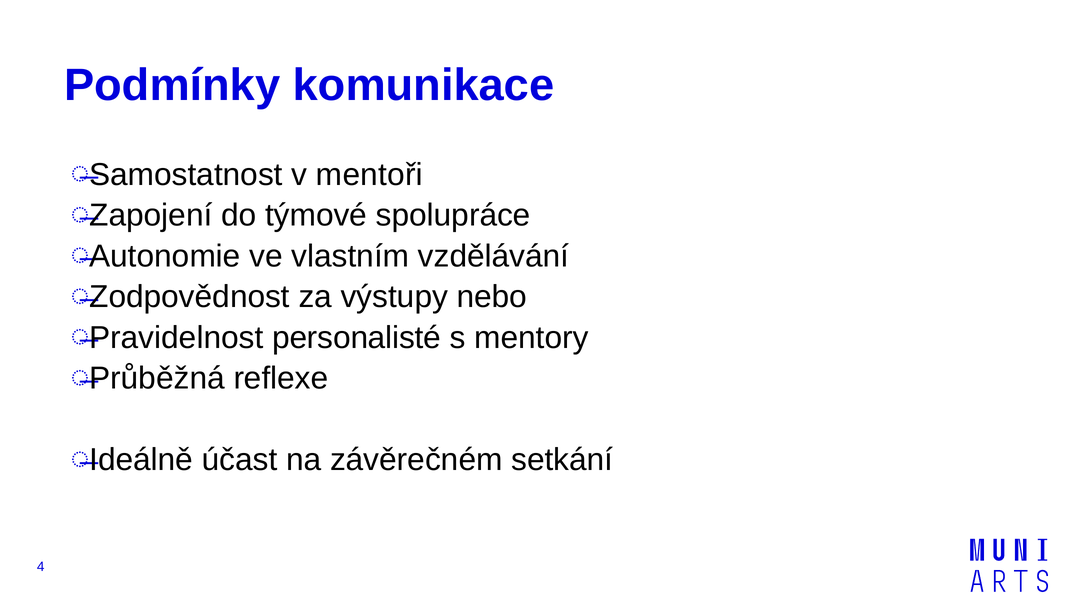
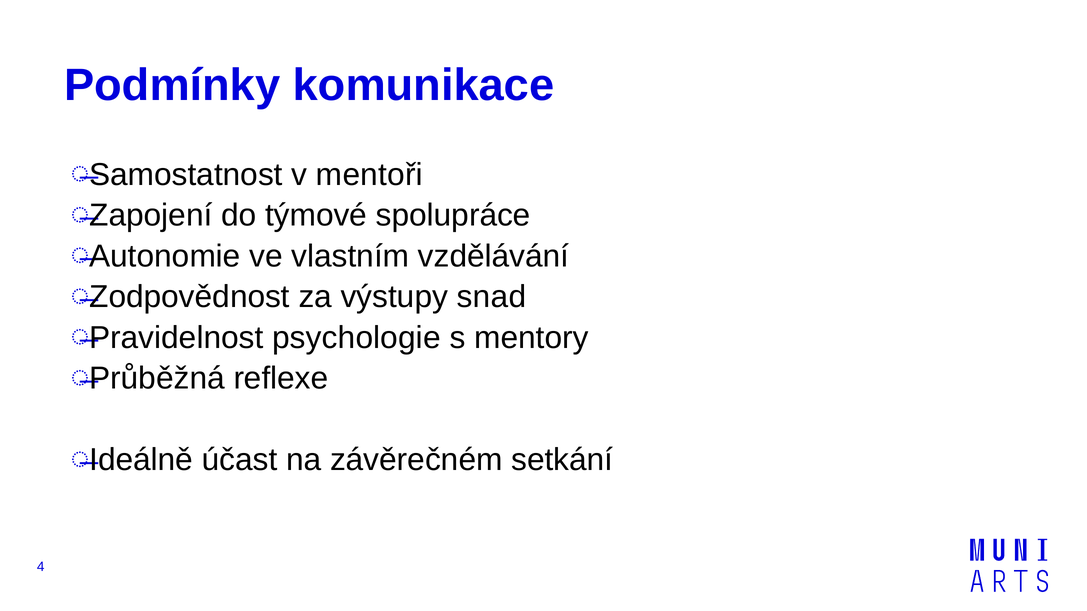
nebo: nebo -> snad (492, 297)
personalisté: personalisté -> psychologie (356, 338)
